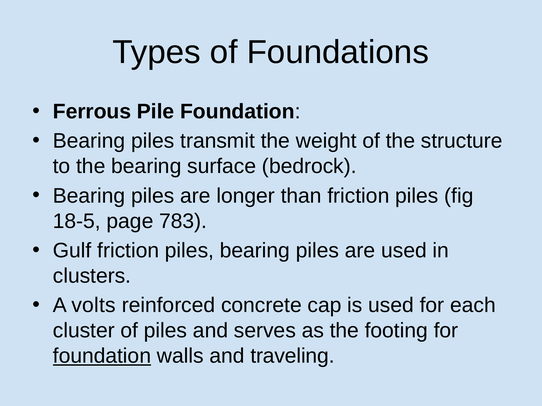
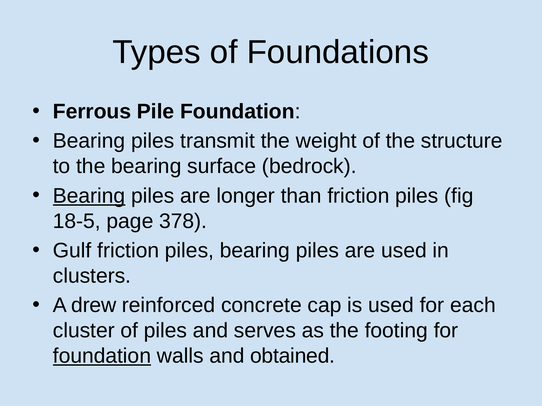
Bearing underline: none -> present (89, 196)
783: 783 -> 378 (183, 221)
volts: volts -> drew (94, 306)
traveling: traveling -> obtained (293, 356)
